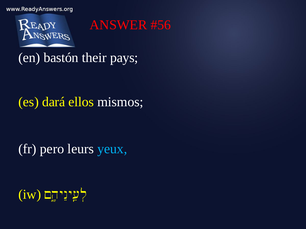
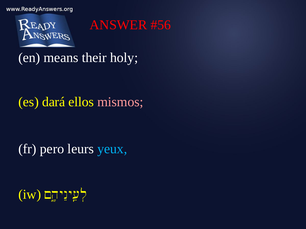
bastón: bastón -> means (61, 58)
pays: pays -> holy (124, 58)
mismos colour: white -> pink (120, 102)
